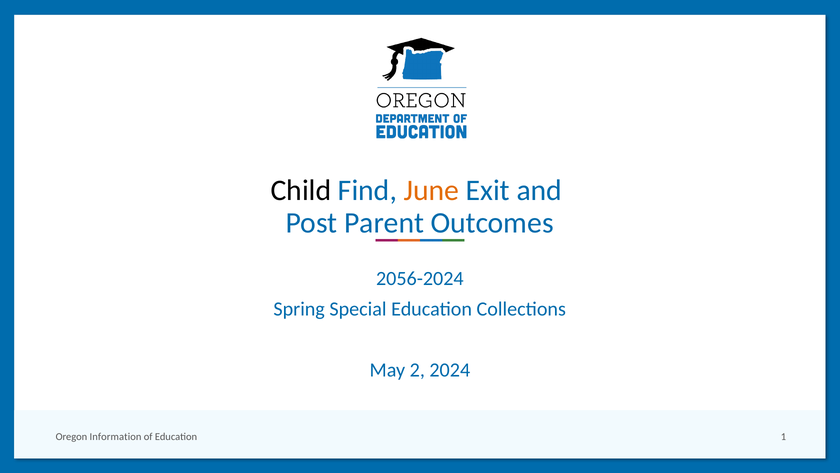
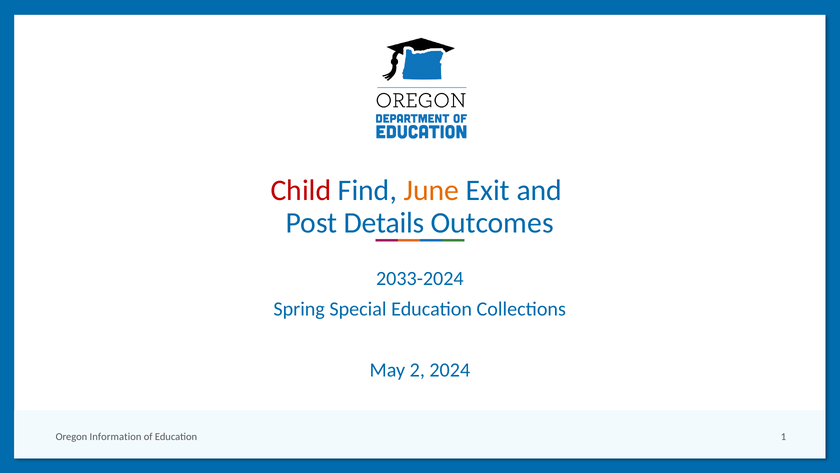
Child colour: black -> red (301, 190)
Parent: Parent -> Details (384, 222)
2056-2024: 2056-2024 -> 2033-2024 (420, 278)
